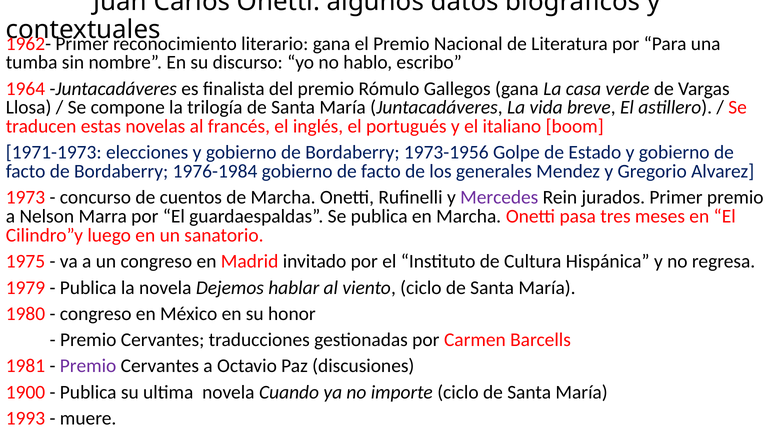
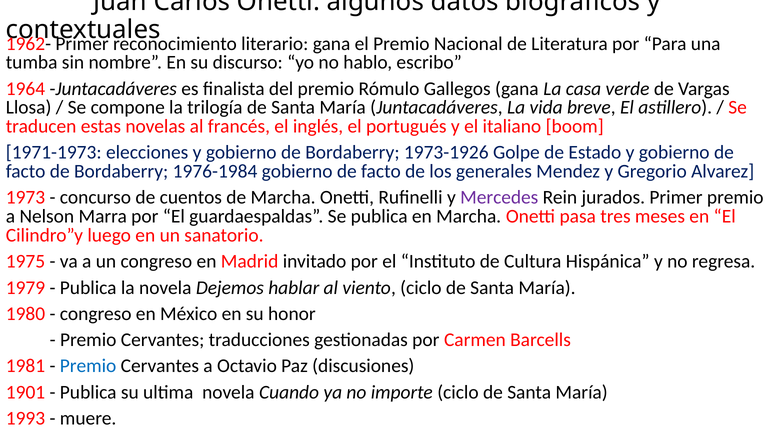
1973-1956: 1973-1956 -> 1973-1926 (446, 153)
Premio colour: purple -> blue (88, 366)
1900: 1900 -> 1901 (26, 392)
